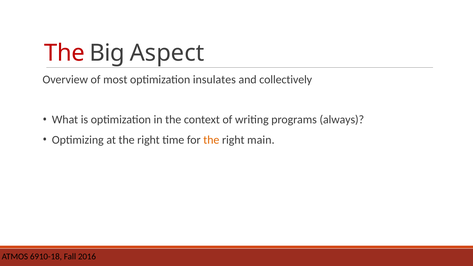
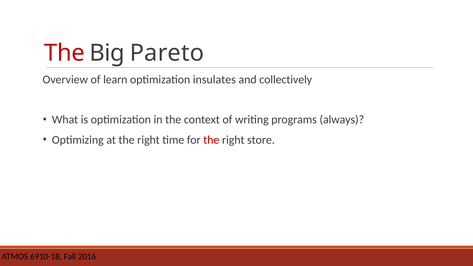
Aspect: Aspect -> Pareto (167, 53)
most: most -> learn (115, 80)
the colour: orange -> red (211, 140)
main: main -> store (261, 140)
